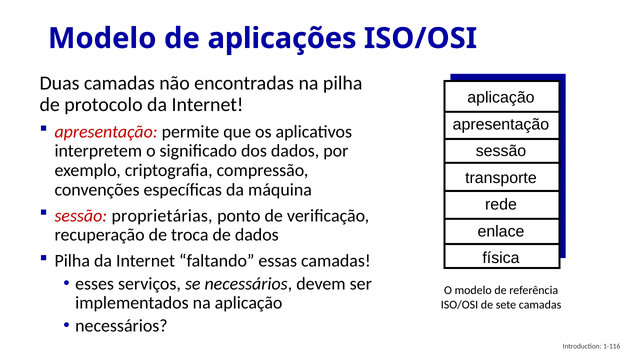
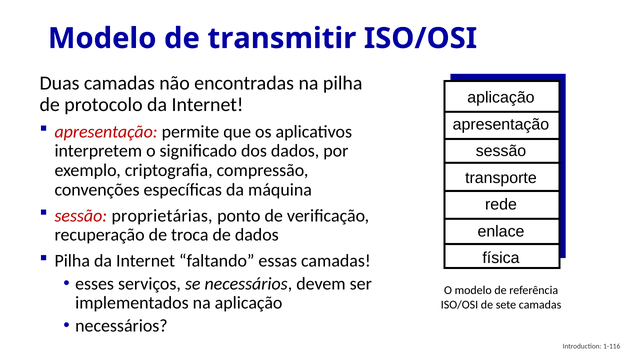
aplicações: aplicações -> transmitir (282, 38)
